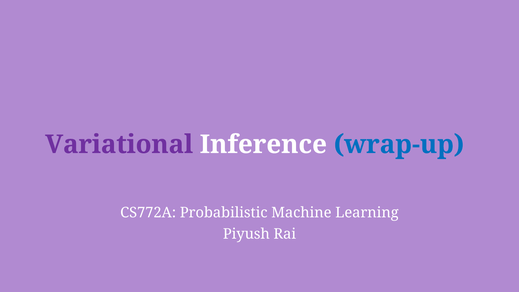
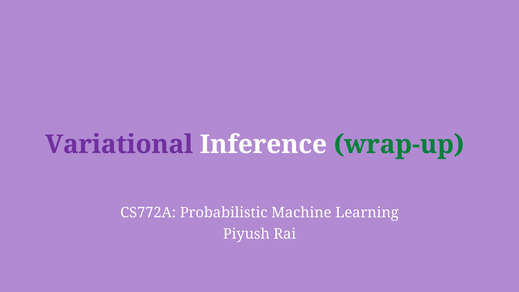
wrap-up colour: blue -> green (399, 144)
